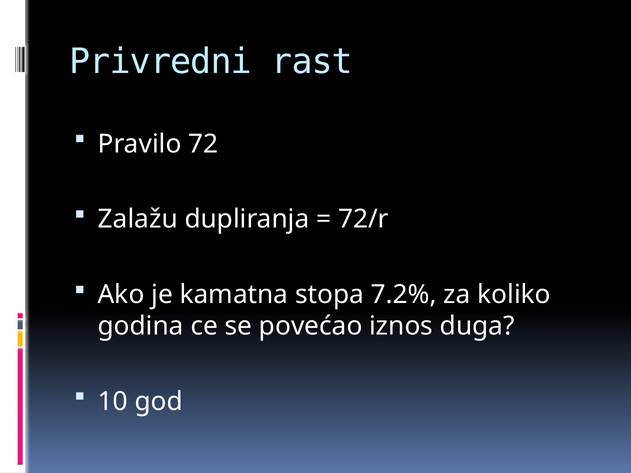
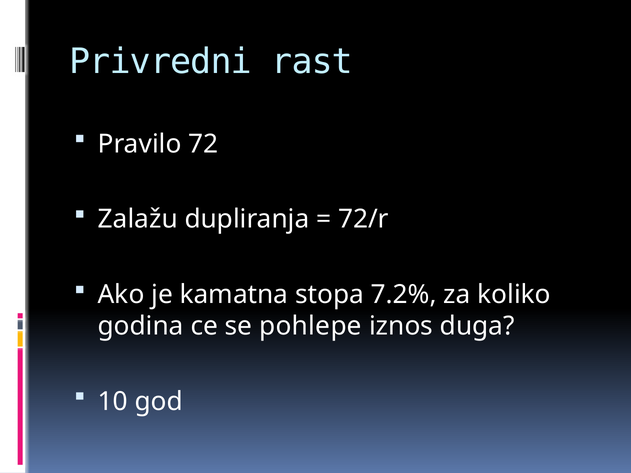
povećao: povećao -> pohlepe (311, 326)
